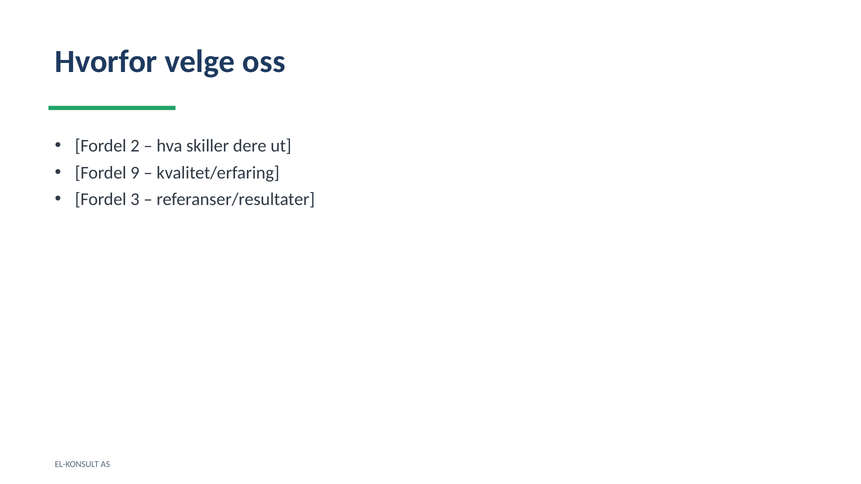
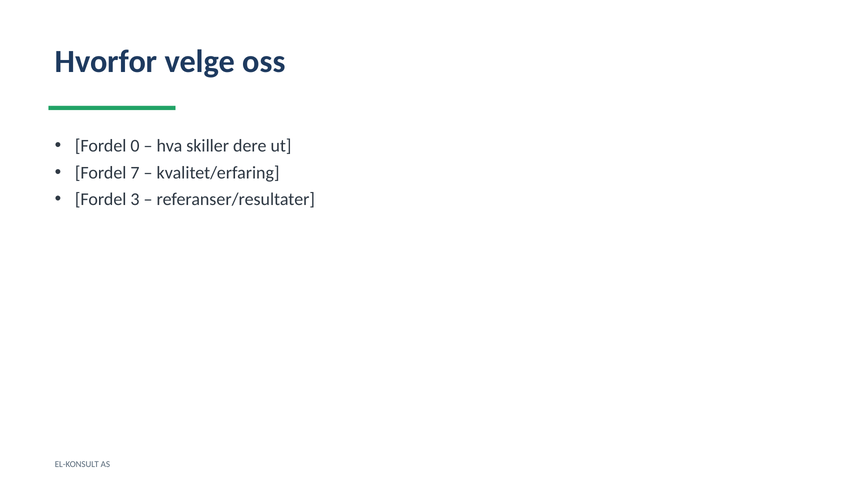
2: 2 -> 0 (135, 146)
9: 9 -> 7 (135, 173)
